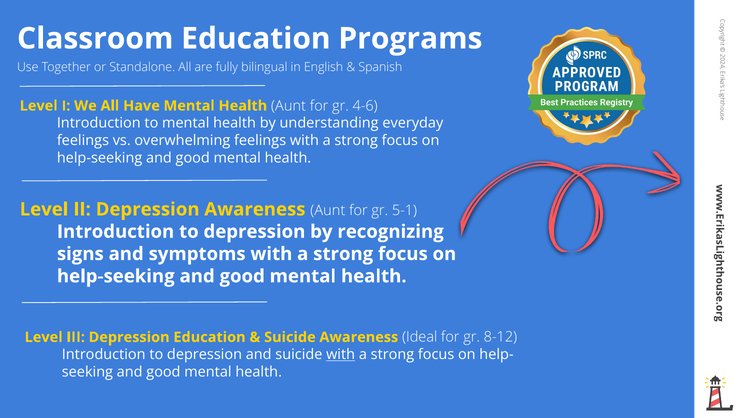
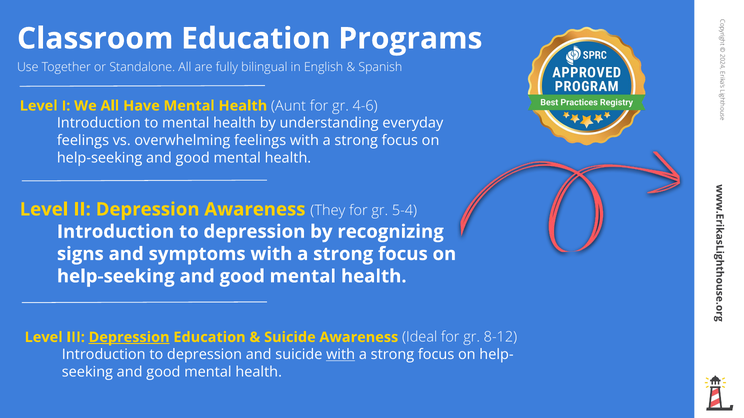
Awareness Aunt: Aunt -> They (328, 211)
5-1: 5-1 -> 5-4 (404, 211)
Depression underline: none -> present (129, 338)
